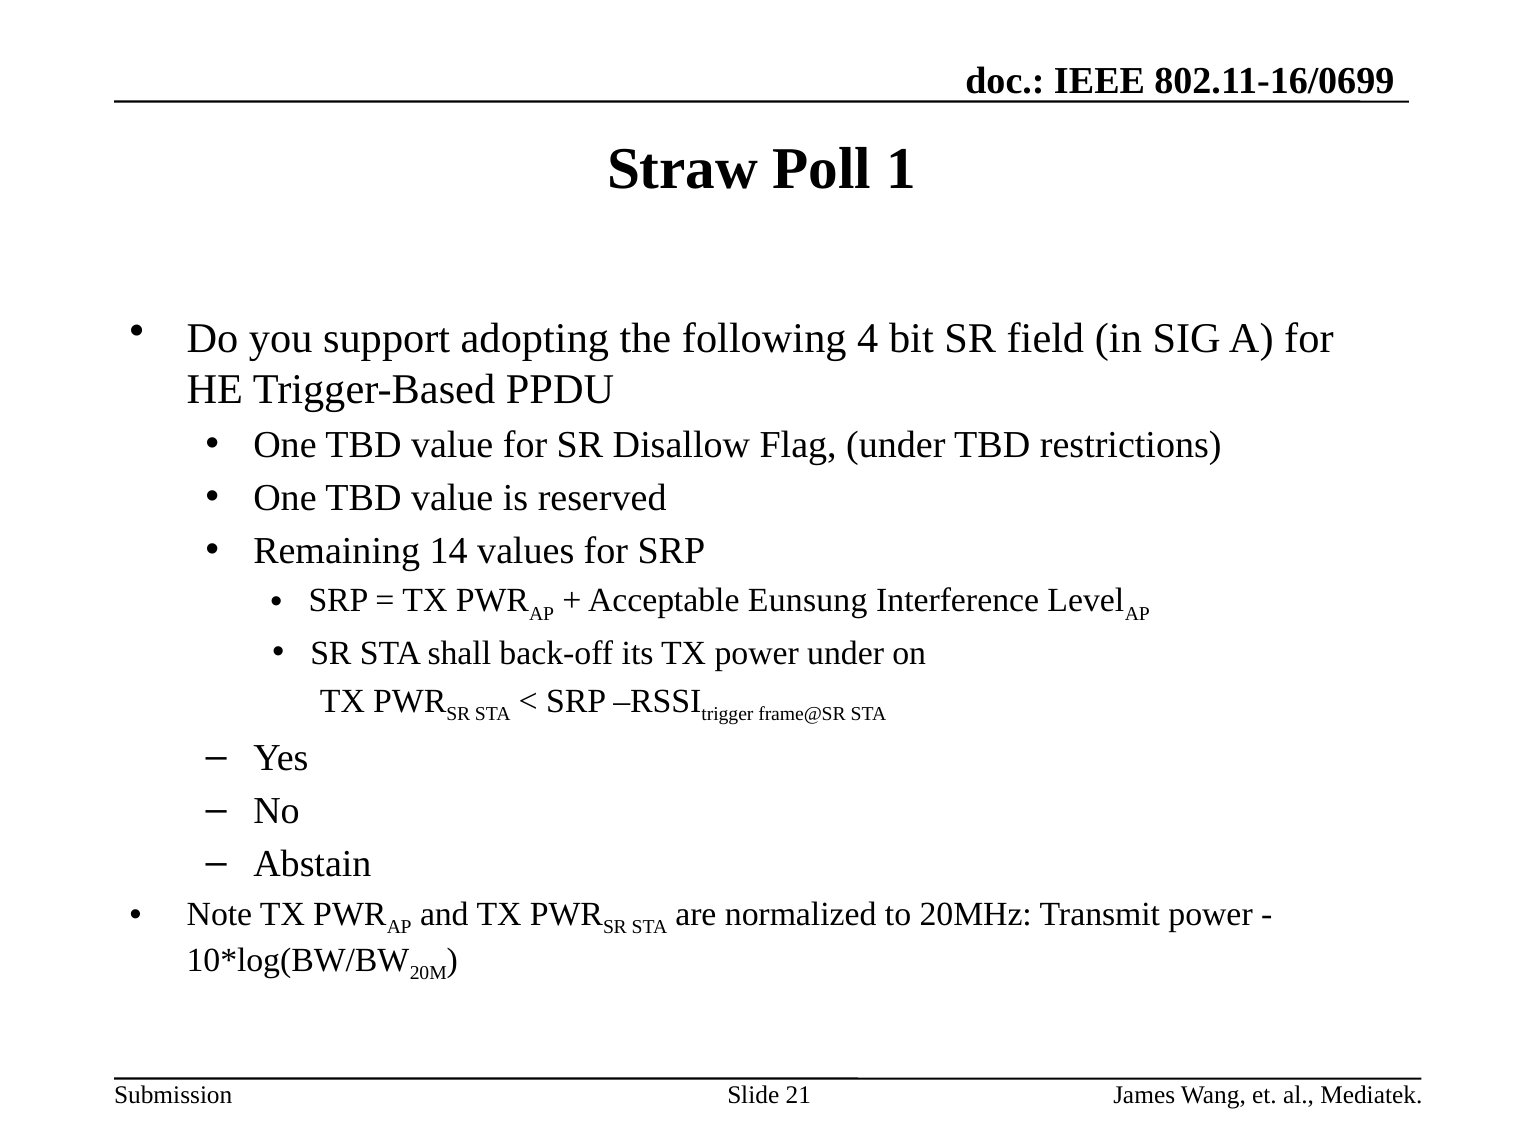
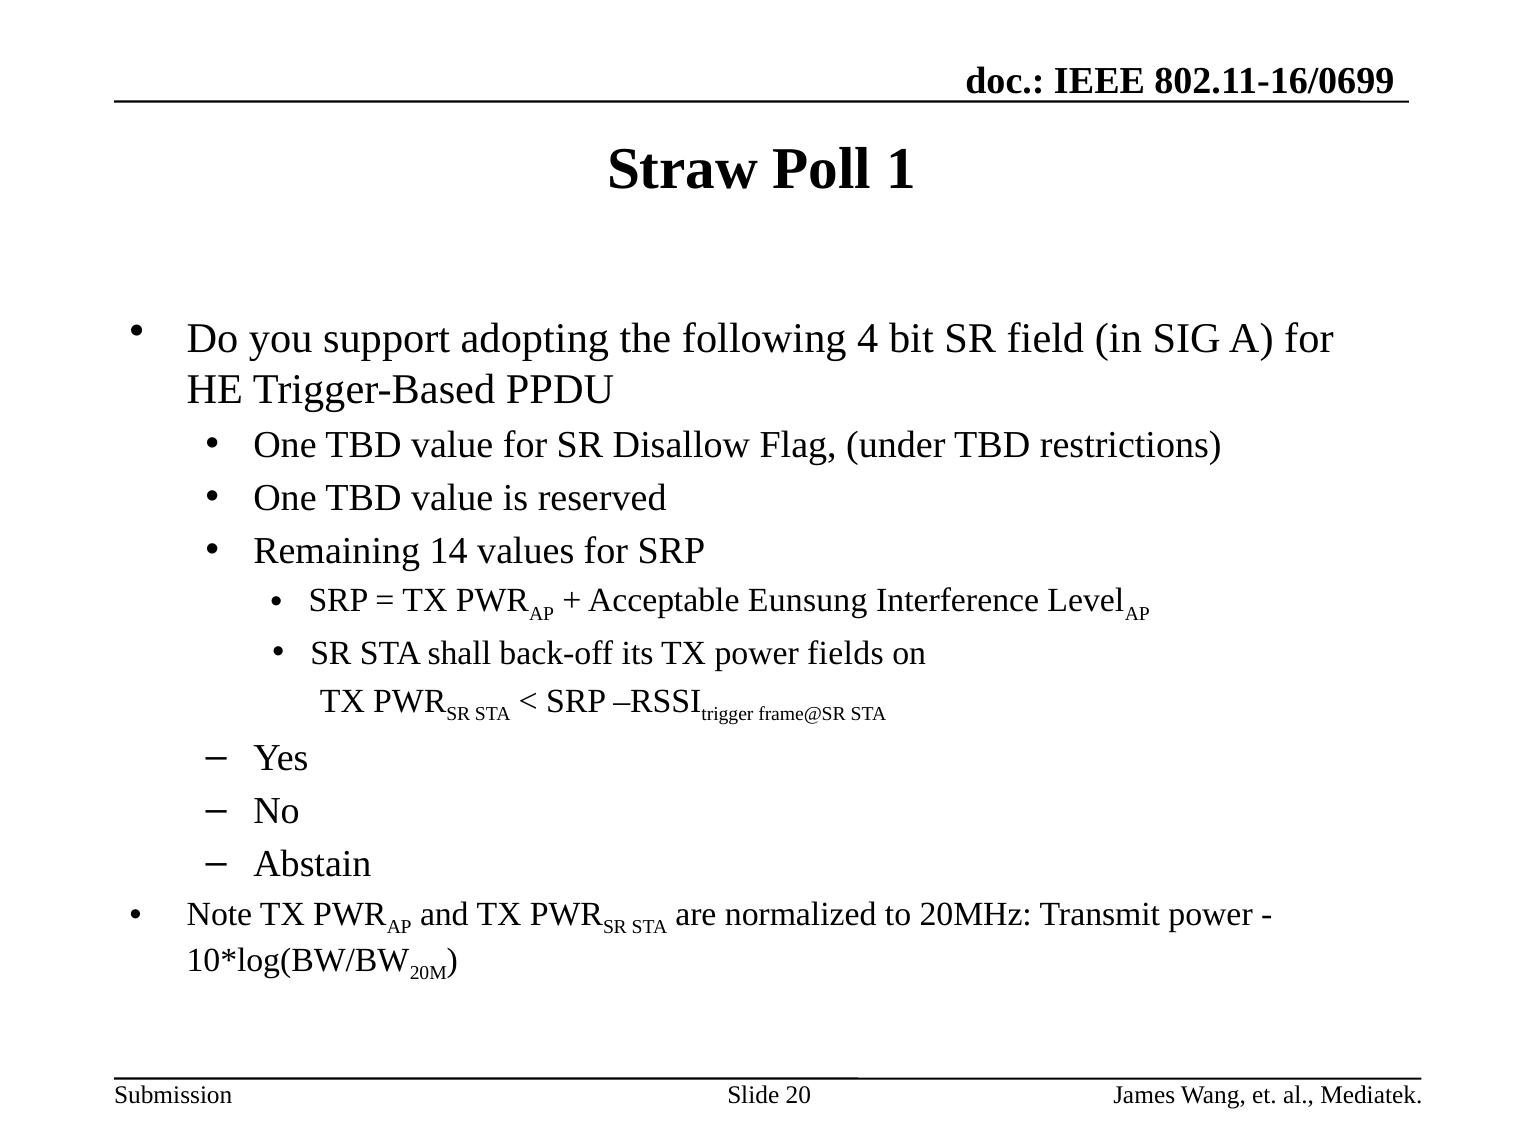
power under: under -> fields (845, 654)
21: 21 -> 20 (798, 1096)
